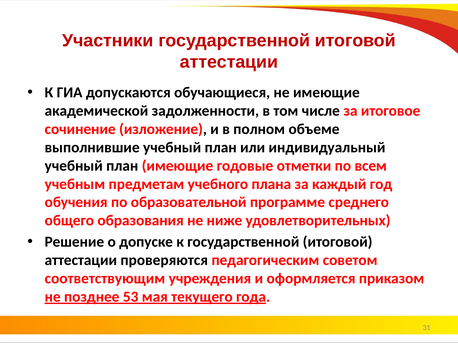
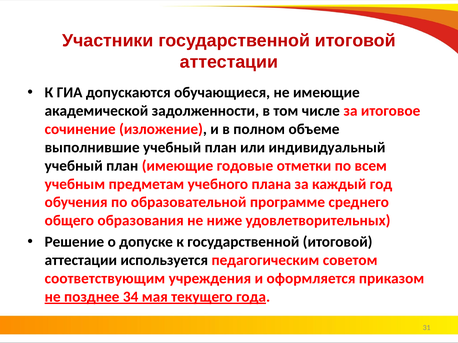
проверяются: проверяются -> используется (164, 261)
53: 53 -> 34 (131, 297)
